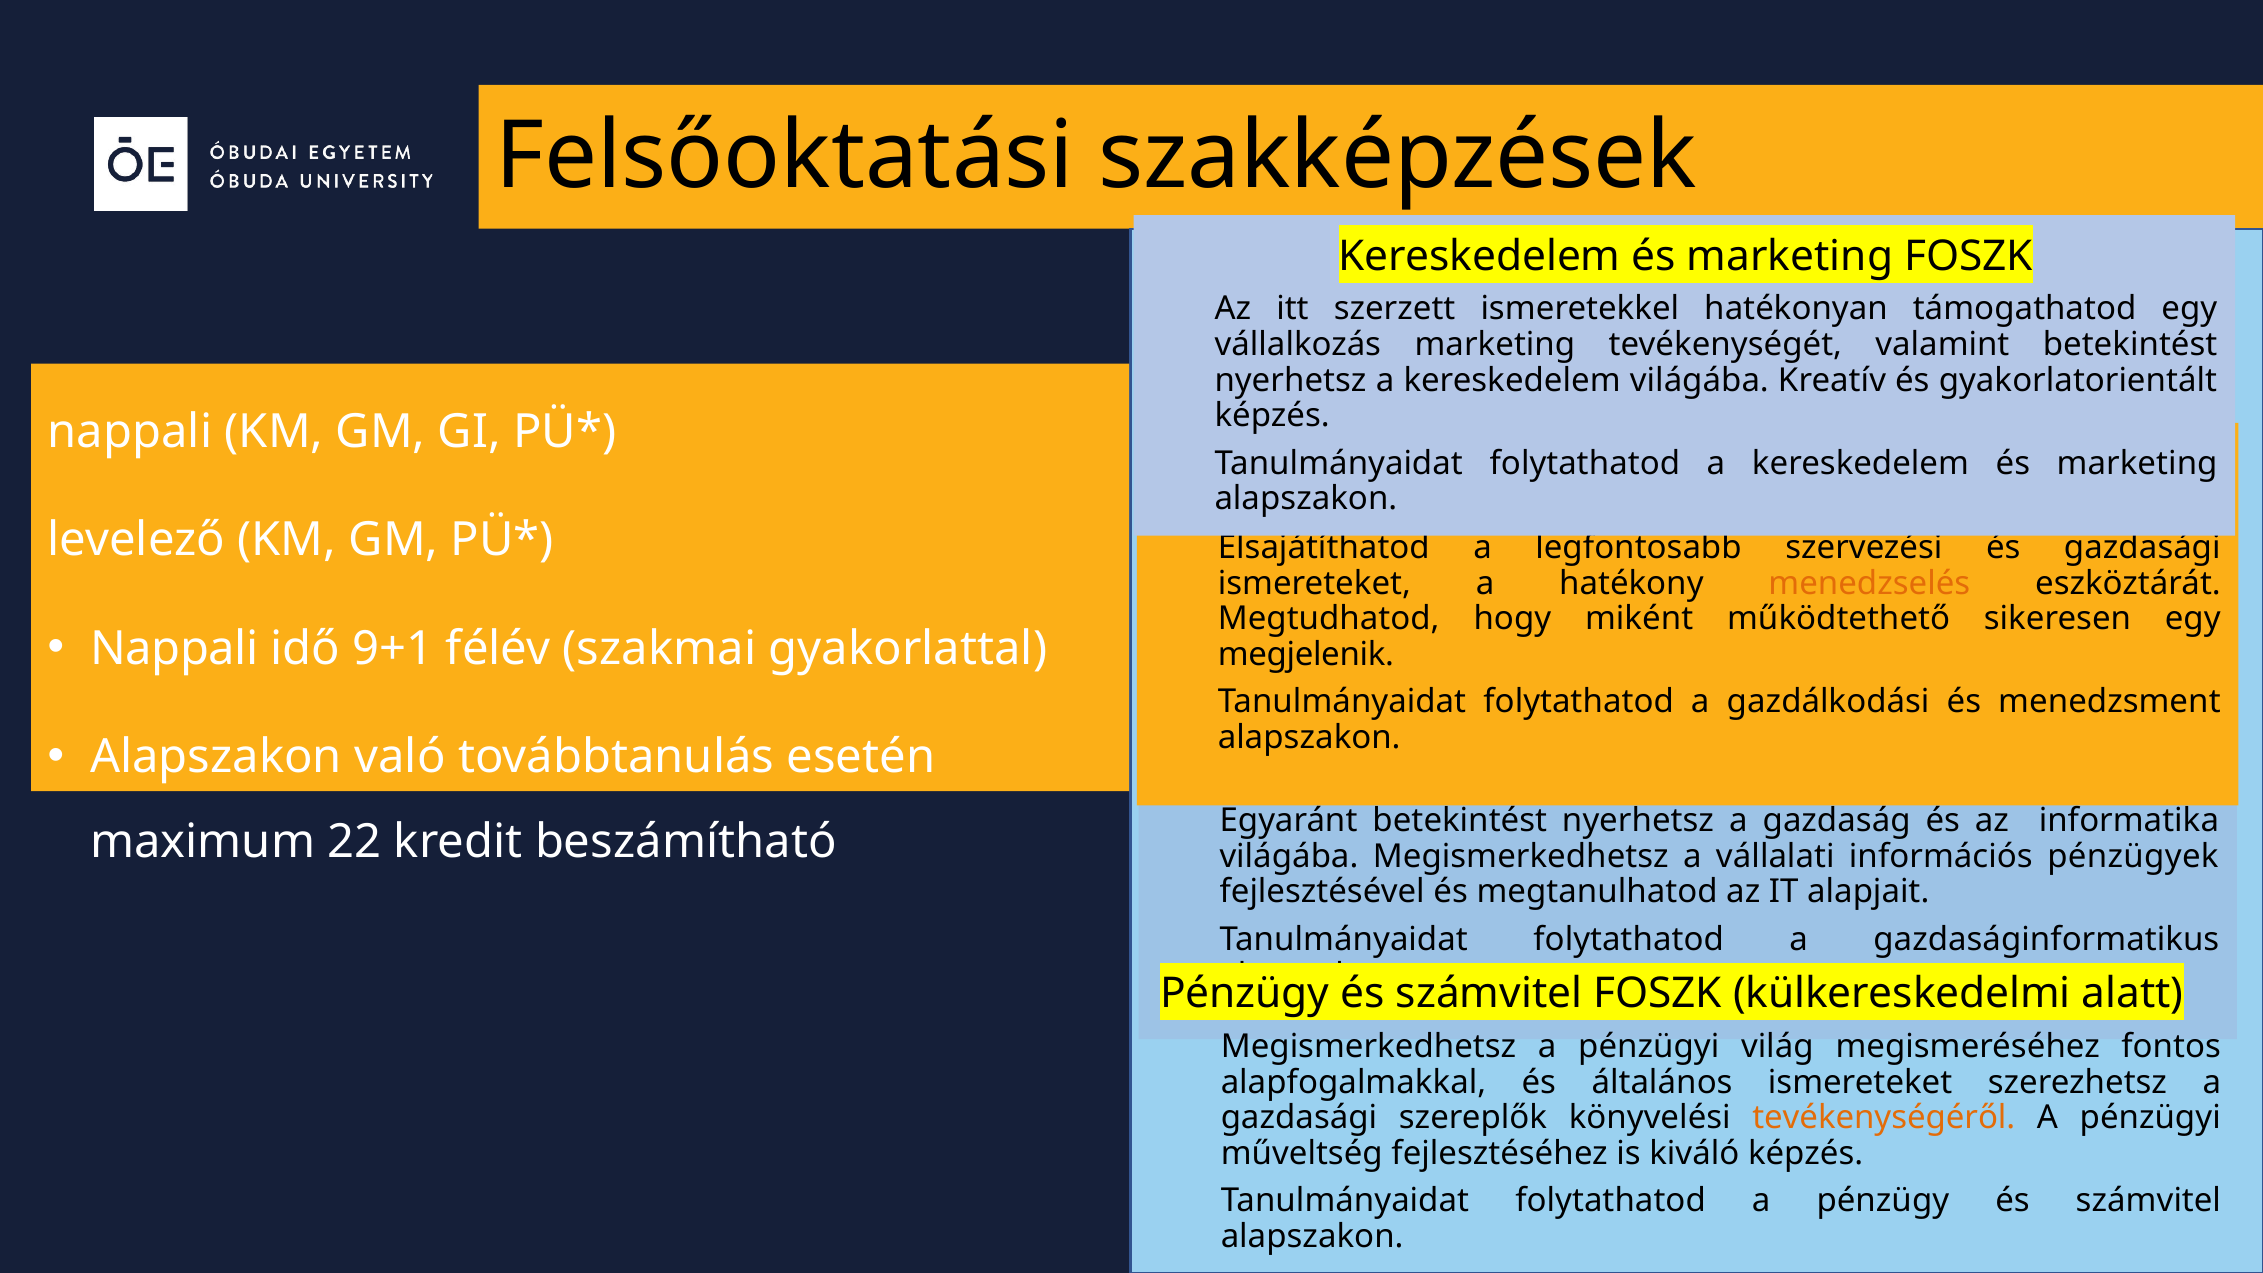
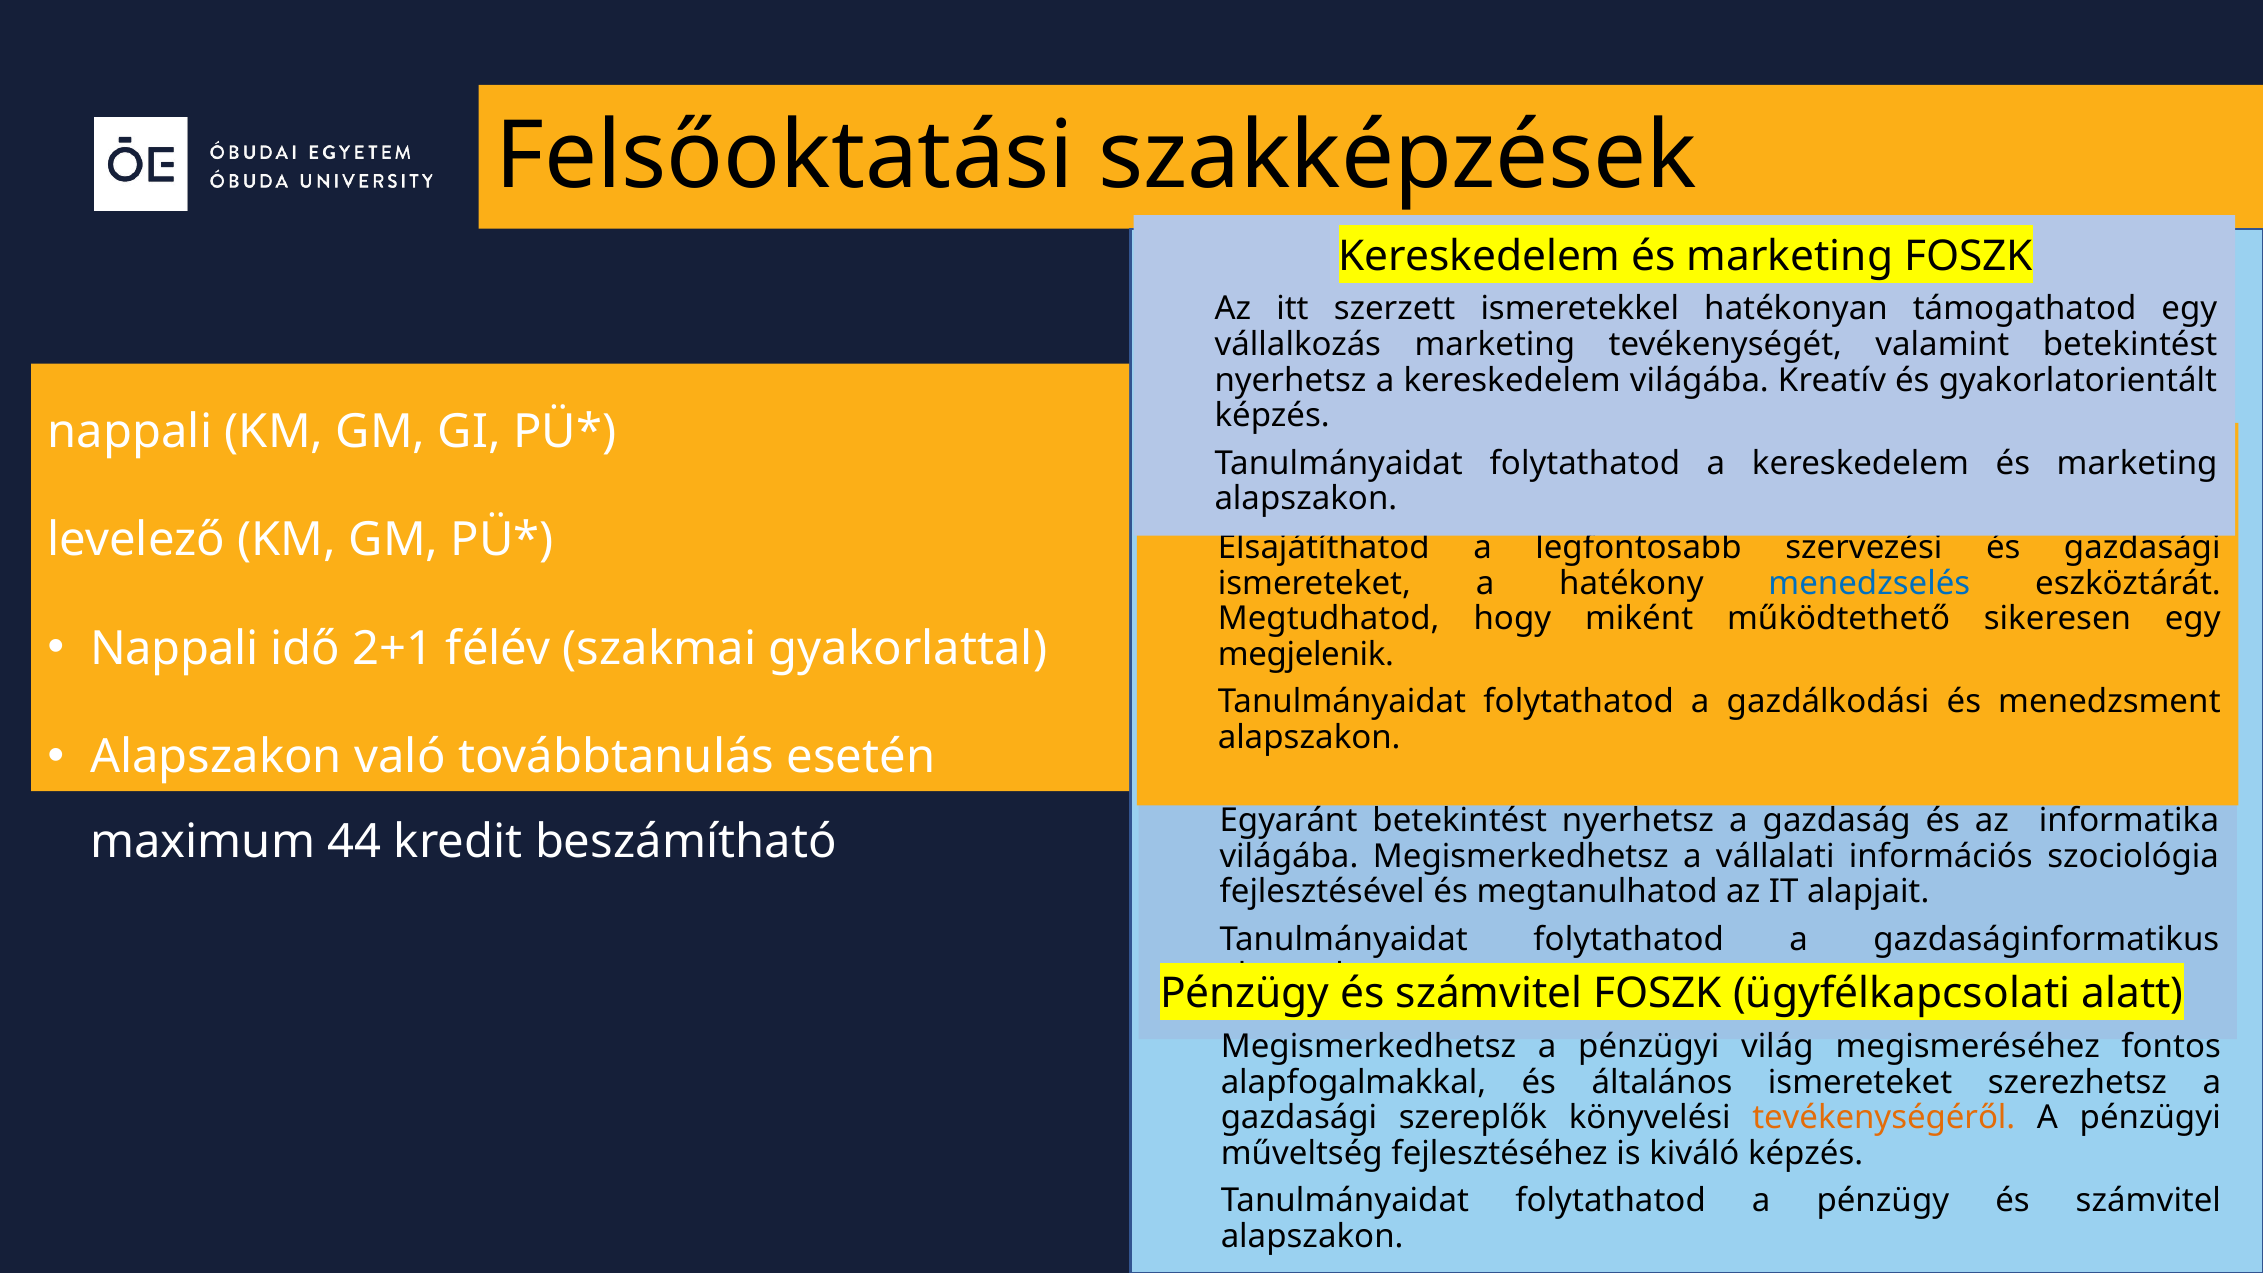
menedzselés colour: orange -> blue (1869, 583)
9+1: 9+1 -> 2+1 (393, 649)
22: 22 -> 44 (355, 842)
pénzügyek: pénzügyek -> szociológia (2133, 856)
külkereskedelmi: külkereskedelmi -> ügyfélkapcsolati (1902, 994)
